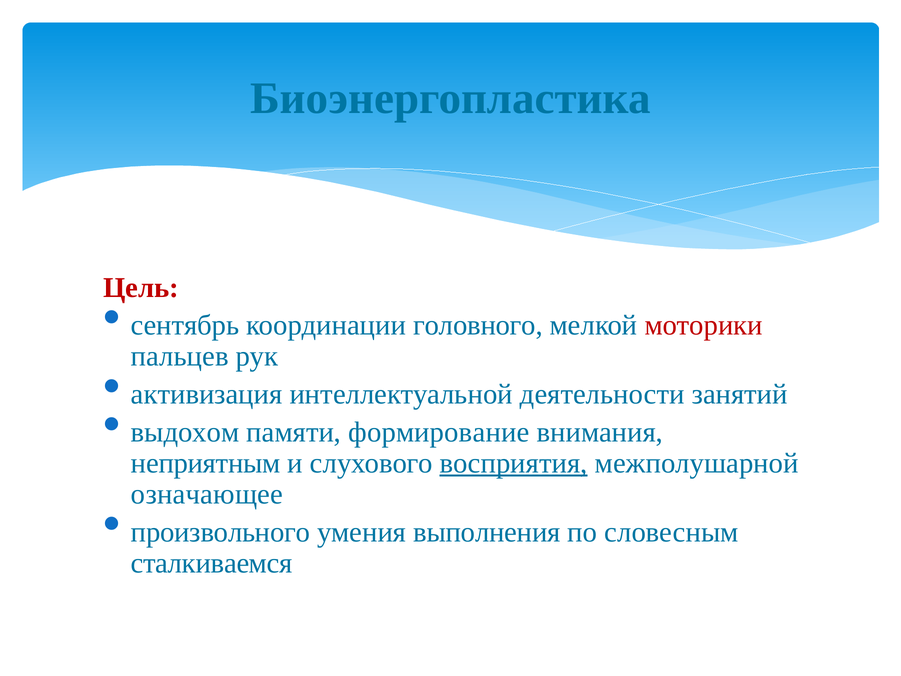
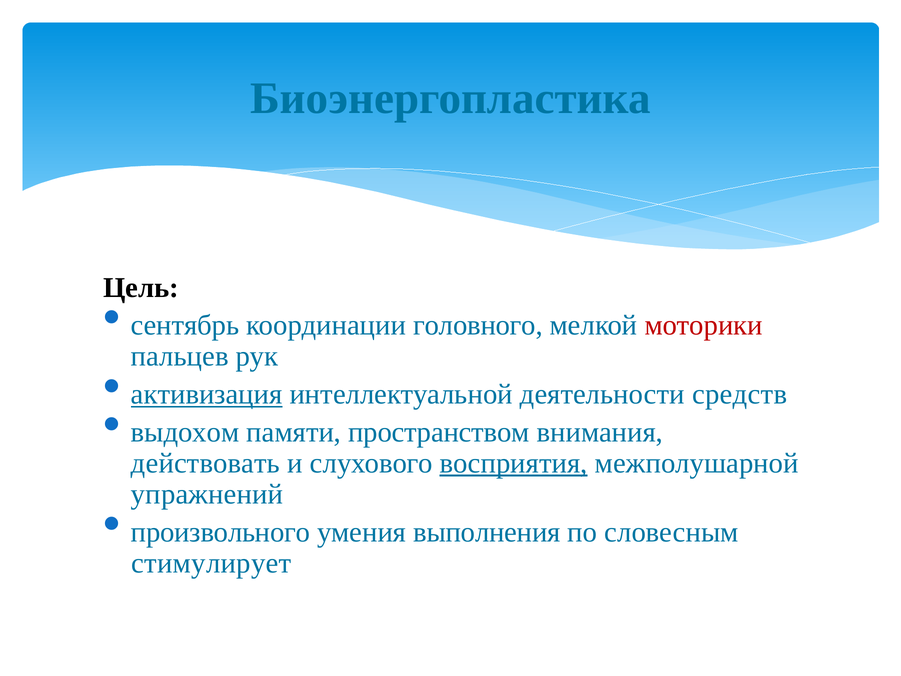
Цель colour: red -> black (141, 287)
активизация underline: none -> present (207, 394)
занятий: занятий -> средств (740, 394)
формирование: формирование -> пространством (439, 432)
неприятным: неприятным -> действовать (205, 463)
означающее: означающее -> упражнений (207, 494)
сталкиваемся: сталкиваемся -> стимулирует (211, 563)
